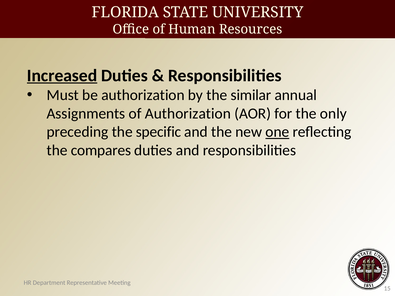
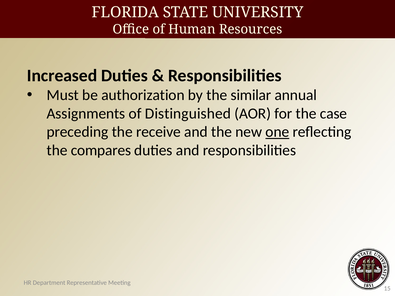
Increased underline: present -> none (62, 76)
of Authorization: Authorization -> Distinguished (188, 114)
only: only -> case (334, 114)
specific: specific -> receive (158, 132)
